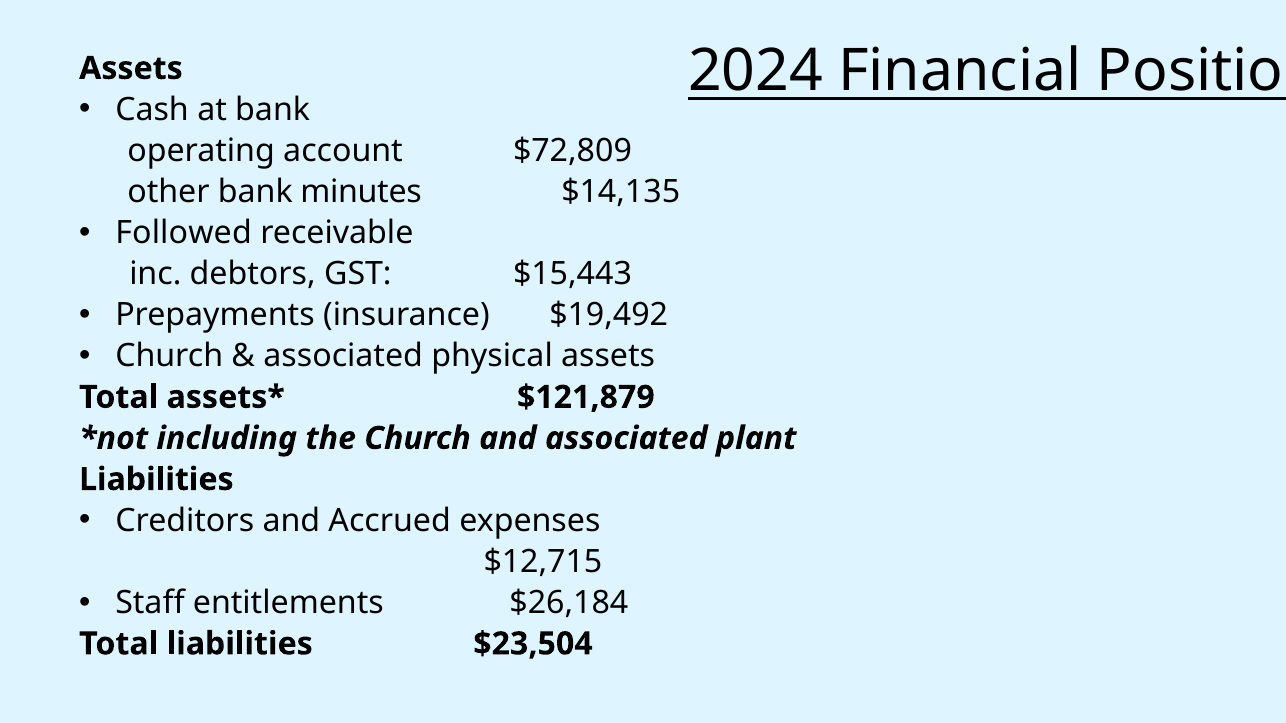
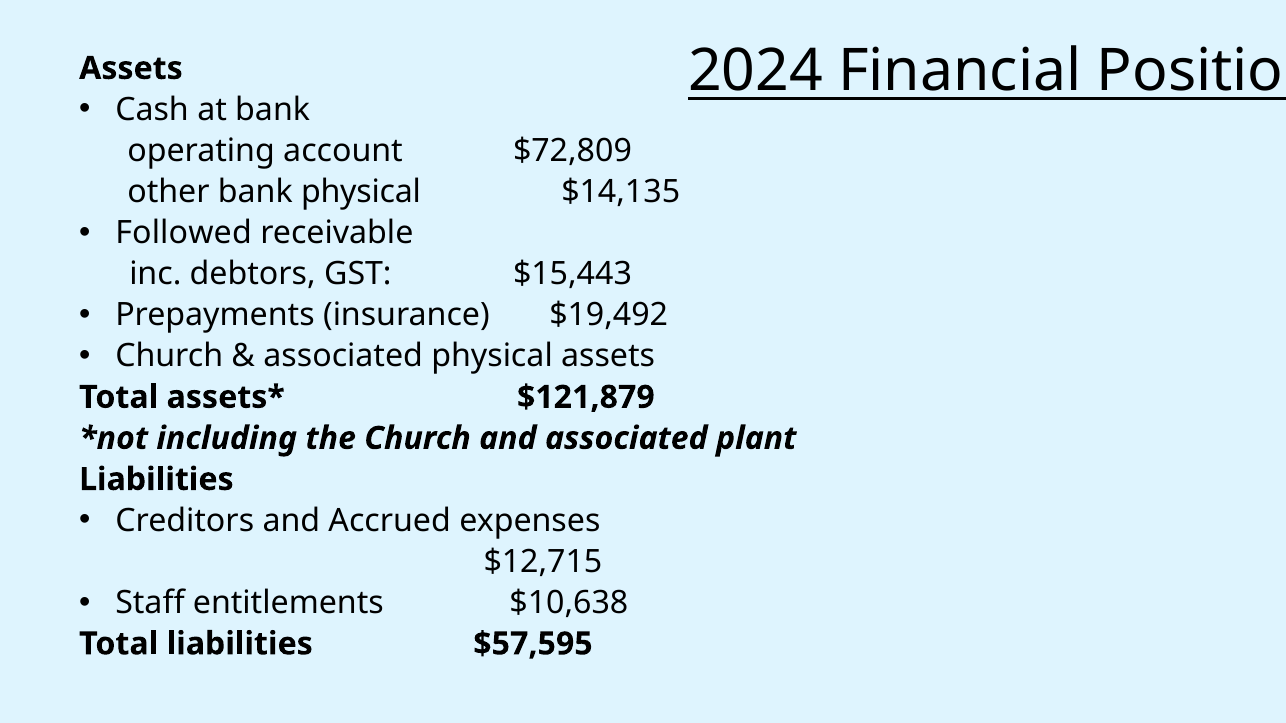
bank minutes: minutes -> physical (361, 192)
$26,184: $26,184 -> $10,638 (569, 603)
$23,504: $23,504 -> $57,595 (533, 644)
